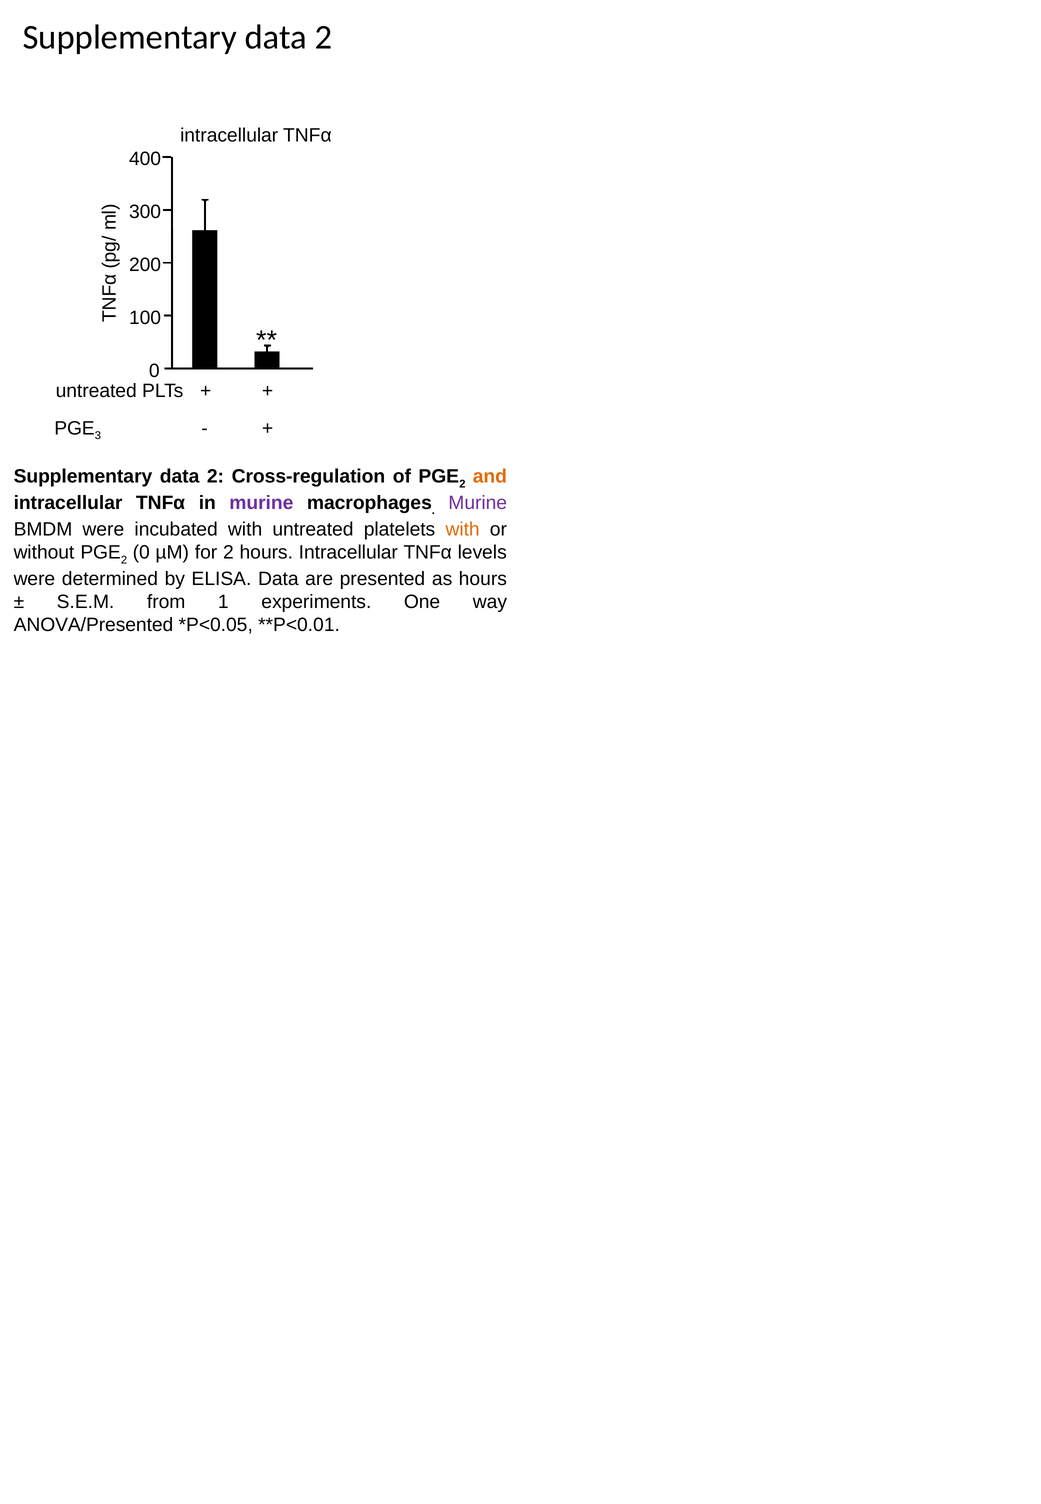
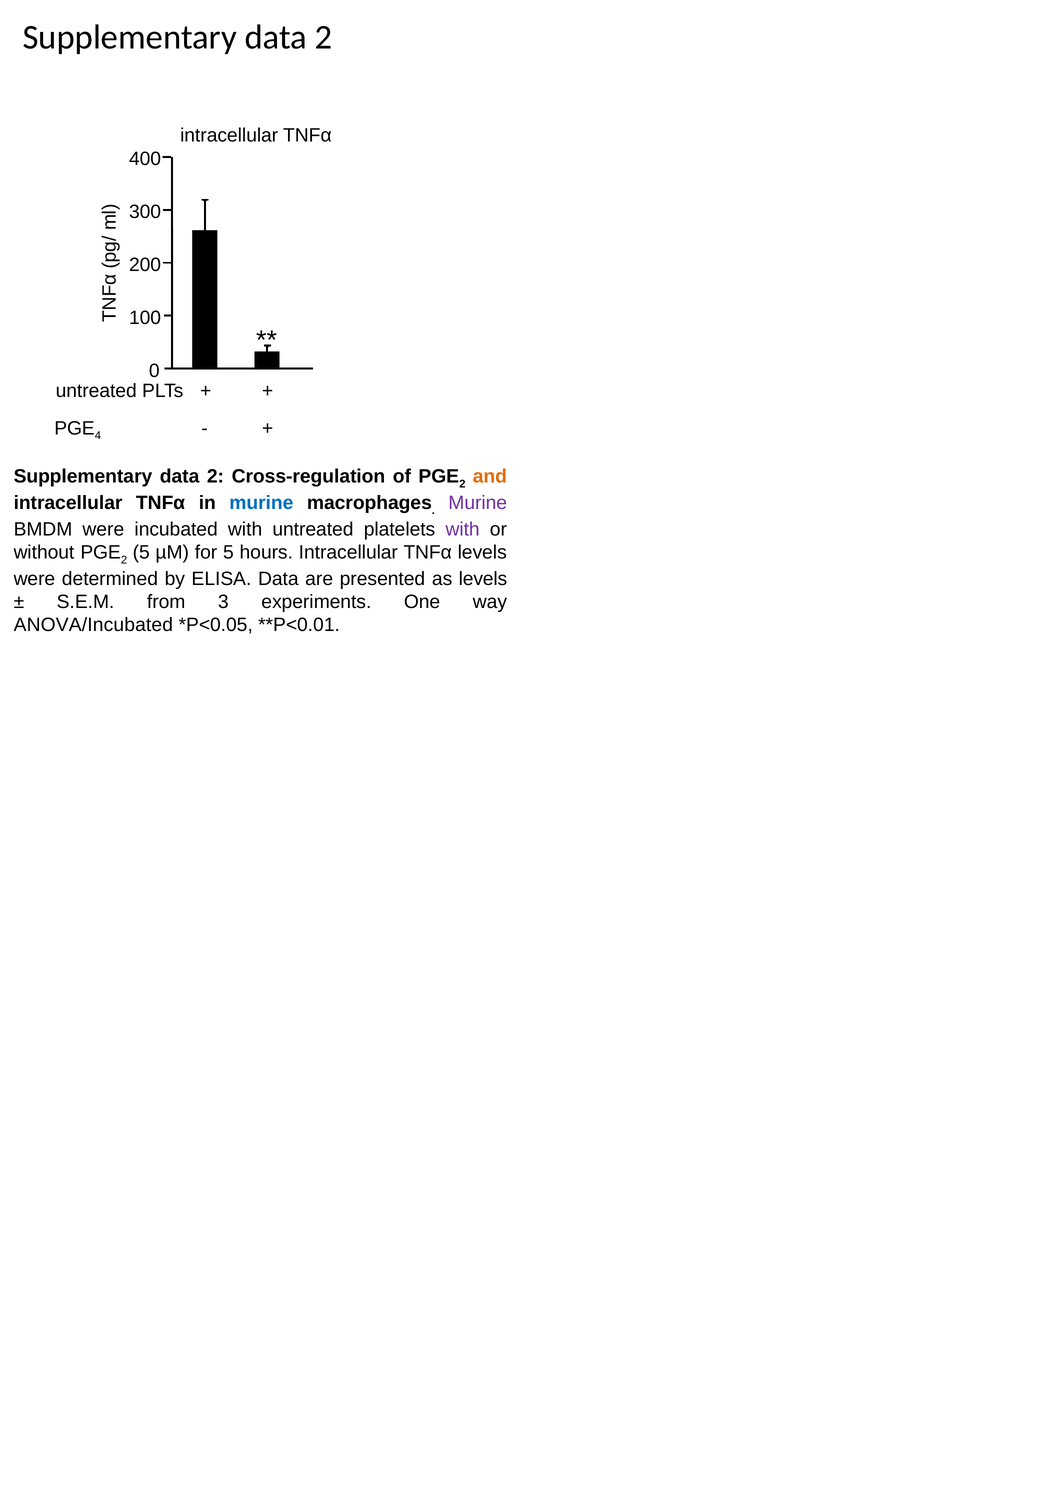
3: 3 -> 4 (98, 436)
murine colour: purple -> blue (261, 503)
with colour: orange -> purple (463, 529)
2 0: 0 -> 5 (141, 552)
for 2: 2 -> 5 (228, 552)
as hours: hours -> levels (483, 579)
1: 1 -> 3 (223, 602)
ANOVA/Presented: ANOVA/Presented -> ANOVA/Incubated (93, 625)
